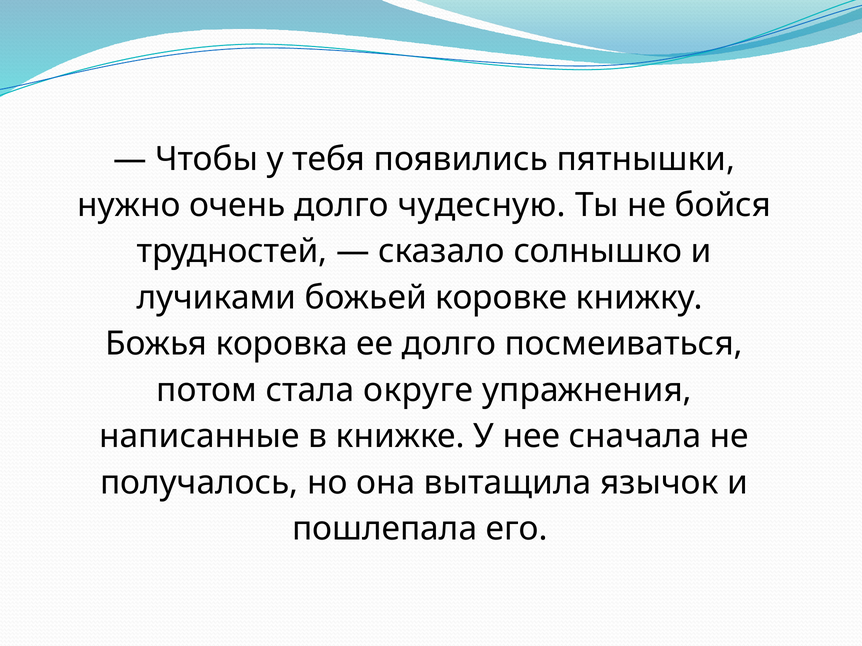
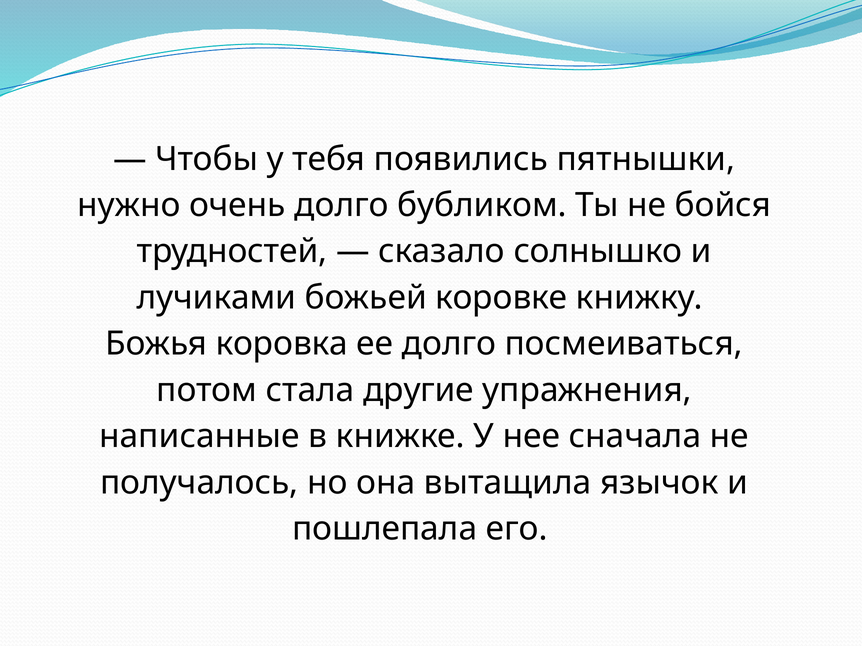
чудесную: чудесную -> бубликом (482, 205)
округе: округе -> другие (419, 390)
